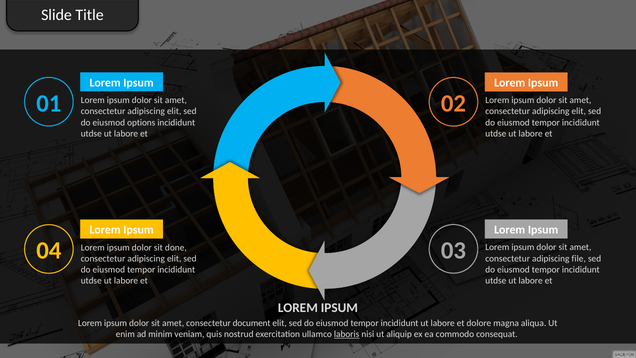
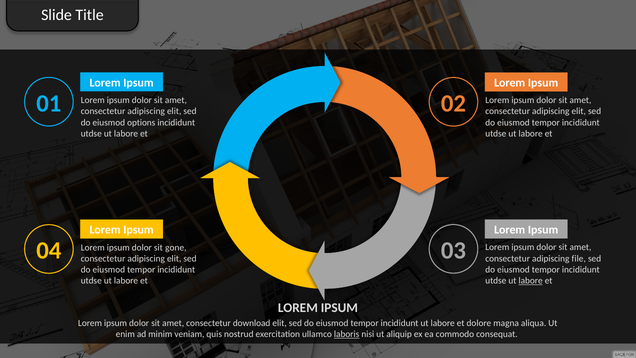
done: done -> gone (176, 247)
labore underline: none -> present (531, 281)
document: document -> download (252, 323)
